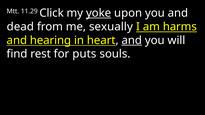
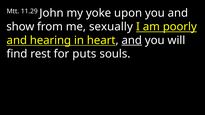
Click: Click -> John (52, 13)
yoke underline: present -> none (99, 13)
dead: dead -> show (20, 27)
harms: harms -> poorly (180, 27)
